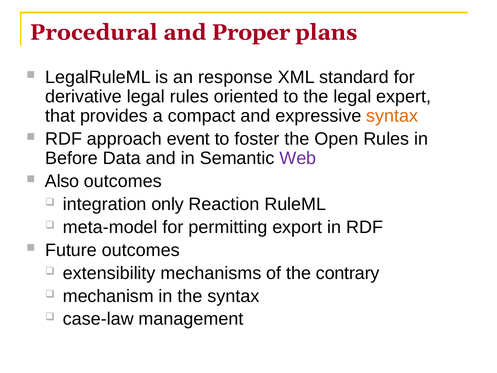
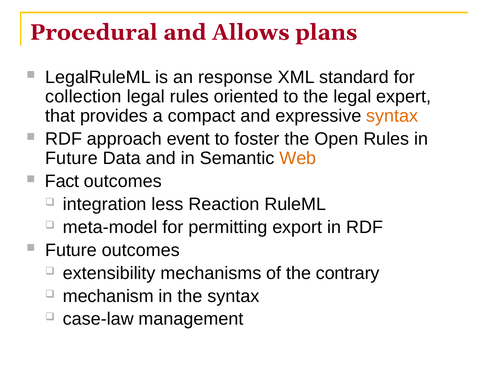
Proper: Proper -> Allows (251, 32)
derivative: derivative -> collection (83, 96)
Before: Before -> Future (71, 158)
Web colour: purple -> orange (298, 158)
Also: Also -> Fact (62, 181)
only: only -> less (168, 204)
